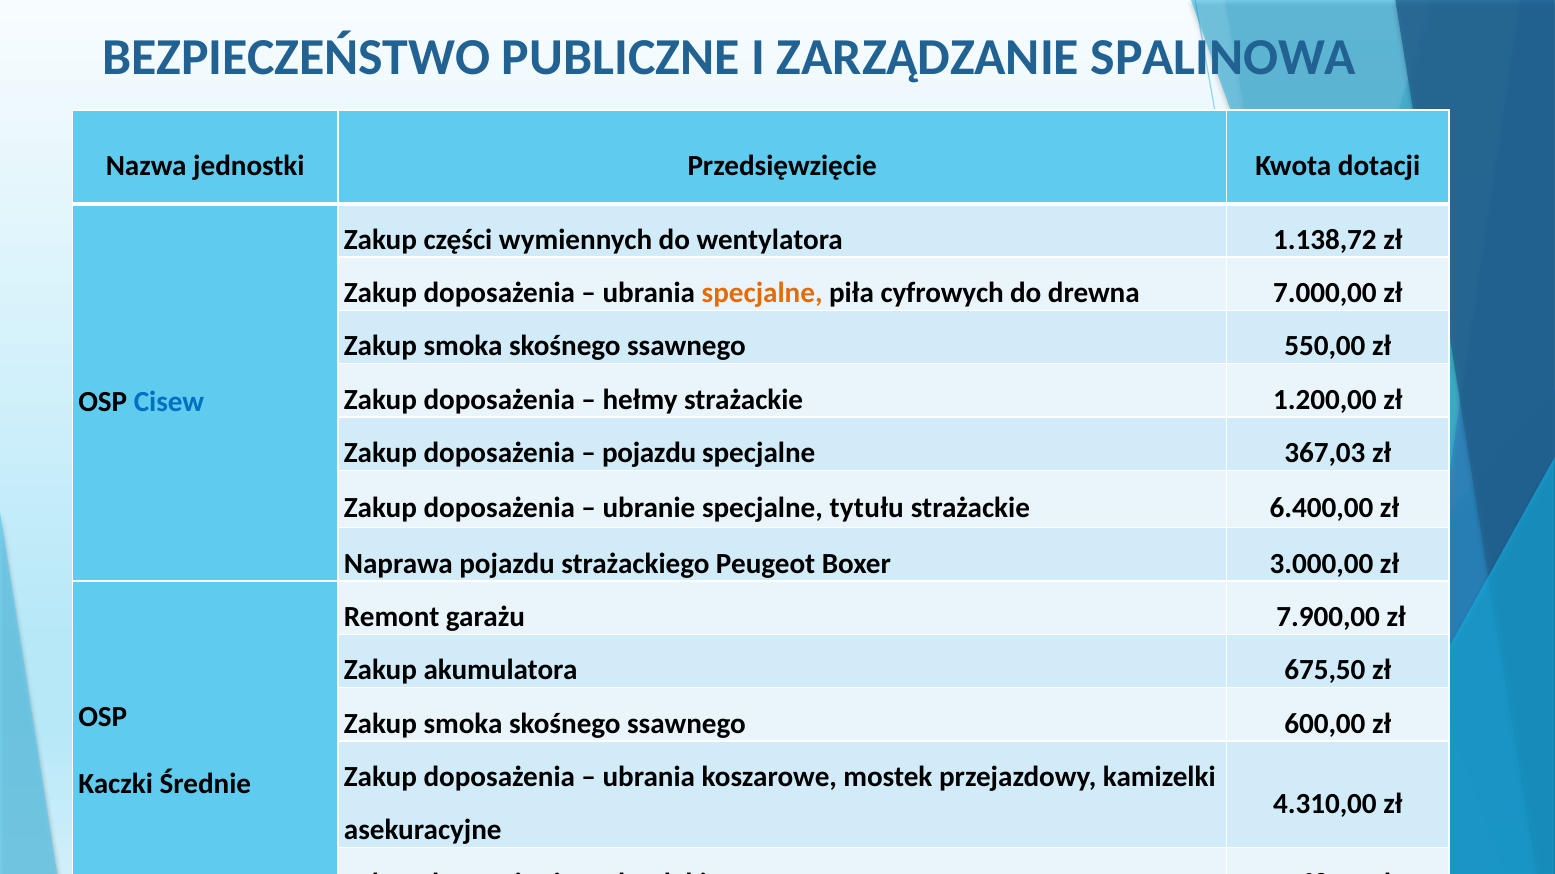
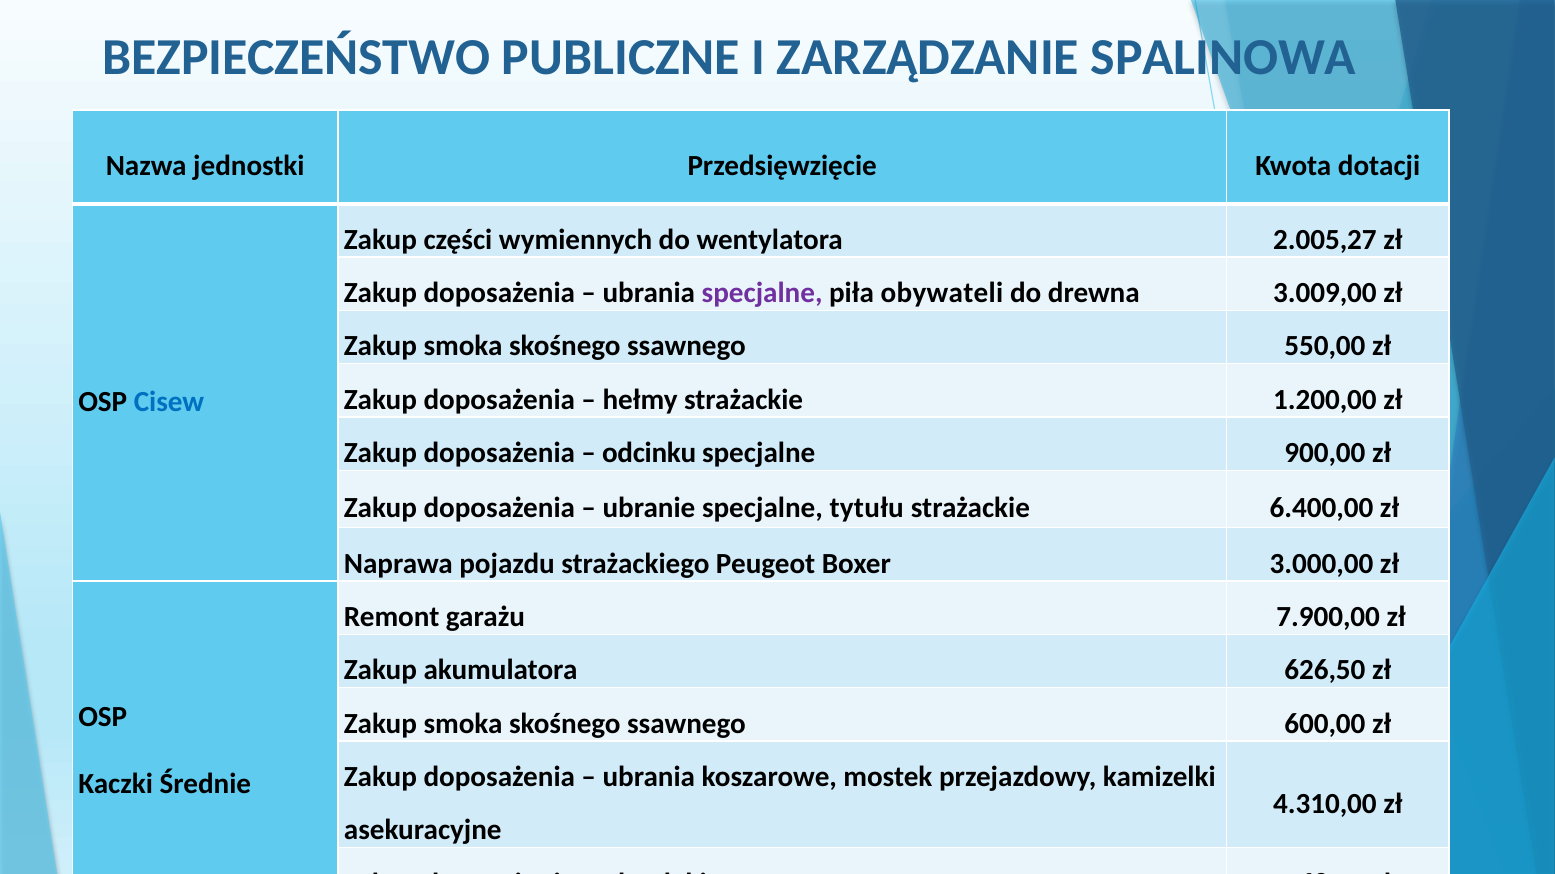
1.138,72: 1.138,72 -> 2.005,27 (1325, 240)
specjalne colour: orange -> purple (762, 293)
cyfrowych: cyfrowych -> obywateli (942, 293)
7.000,00: 7.000,00 -> 3.009,00 (1325, 293)
pojazdu: pojazdu -> odcinku (649, 453)
367,03: 367,03 -> 900,00 (1325, 453)
675,50: 675,50 -> 626,50 (1325, 671)
